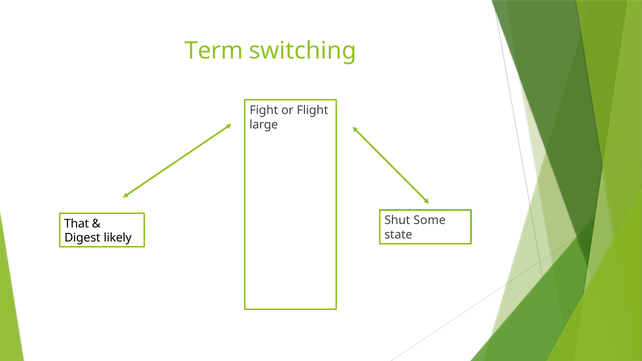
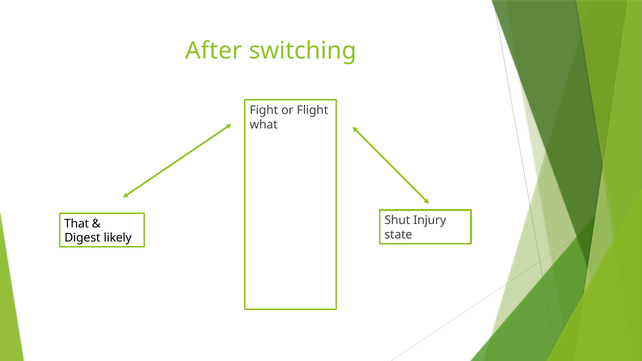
Term: Term -> After (214, 51)
large: large -> what (264, 125)
Some: Some -> Injury (430, 220)
